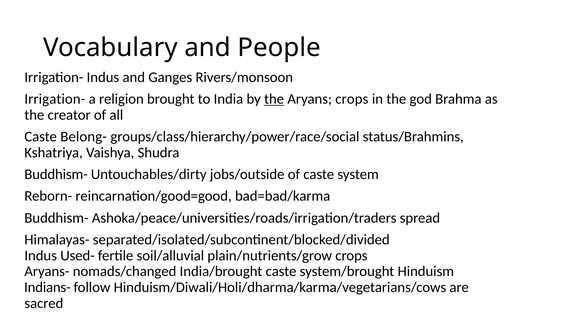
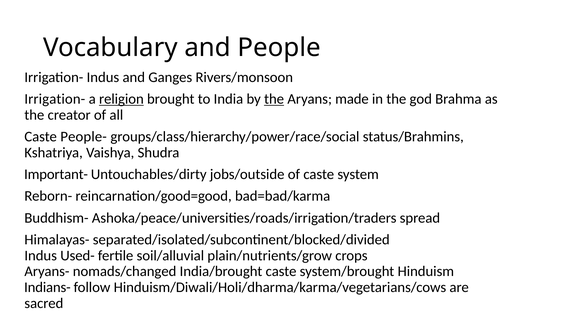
religion underline: none -> present (121, 99)
Aryans crops: crops -> made (352, 99)
Belong-: Belong- -> People- (84, 137)
Buddhism-: Buddhism- -> Important- (56, 174)
